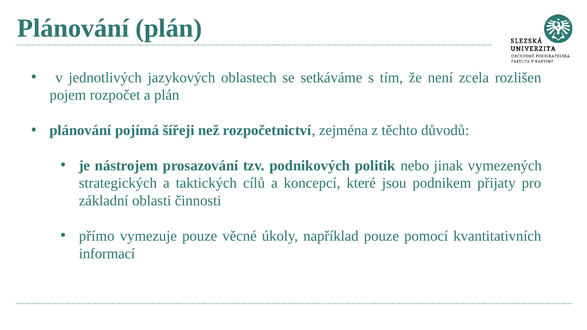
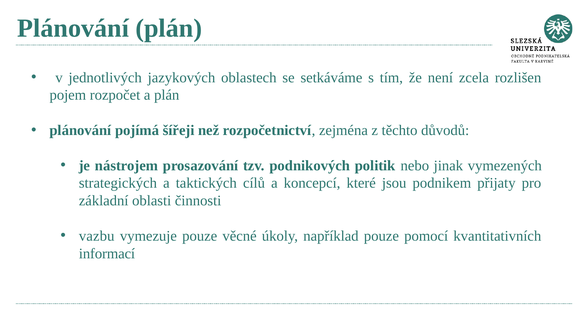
přímo: přímo -> vazbu (97, 236)
